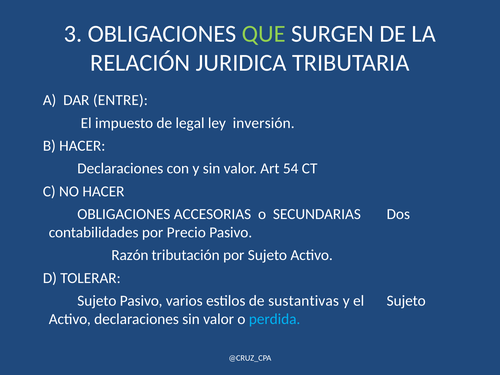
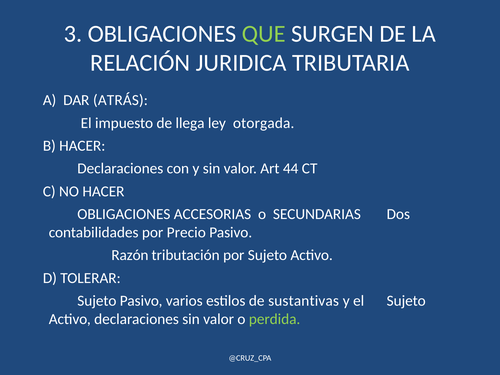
ENTRE: ENTRE -> ATRÁS (120, 100)
legal: legal -> llega (190, 123)
inversión: inversión -> otorgada (264, 123)
54: 54 -> 44 (291, 169)
perdida colour: light blue -> light green (275, 319)
